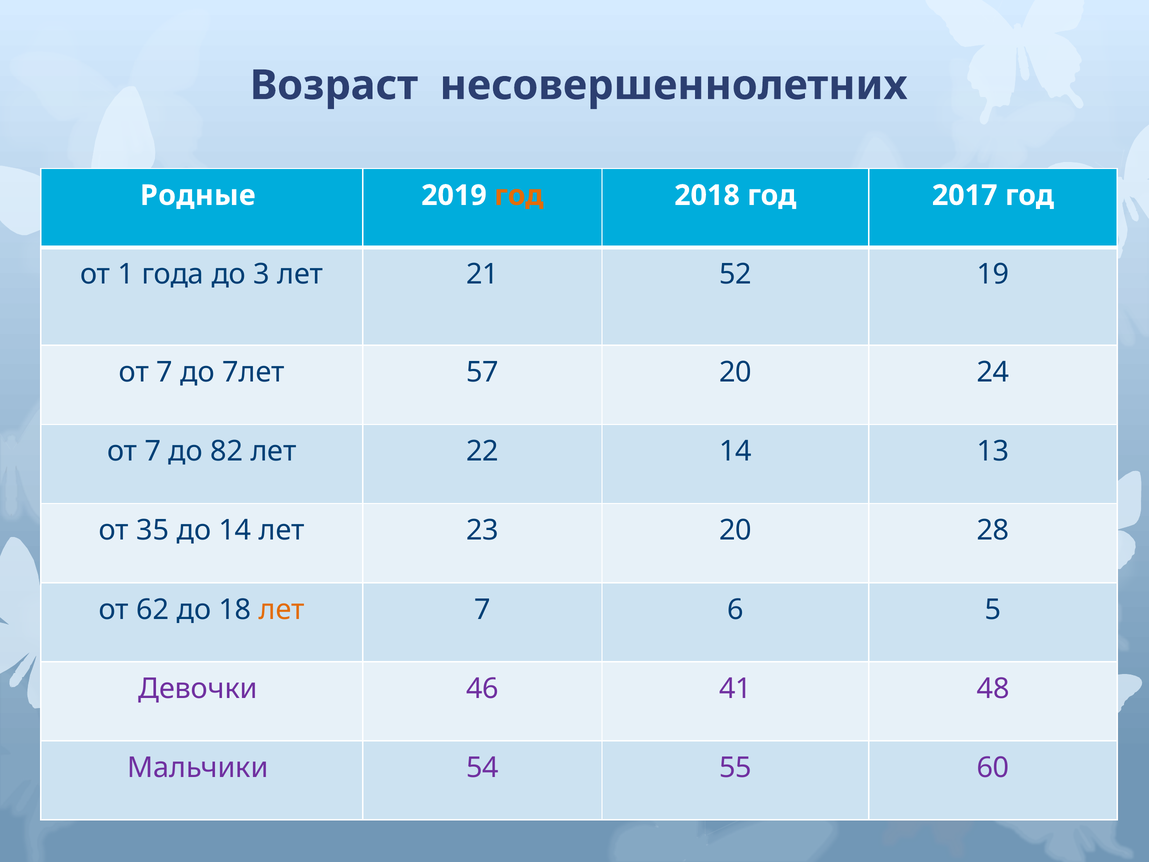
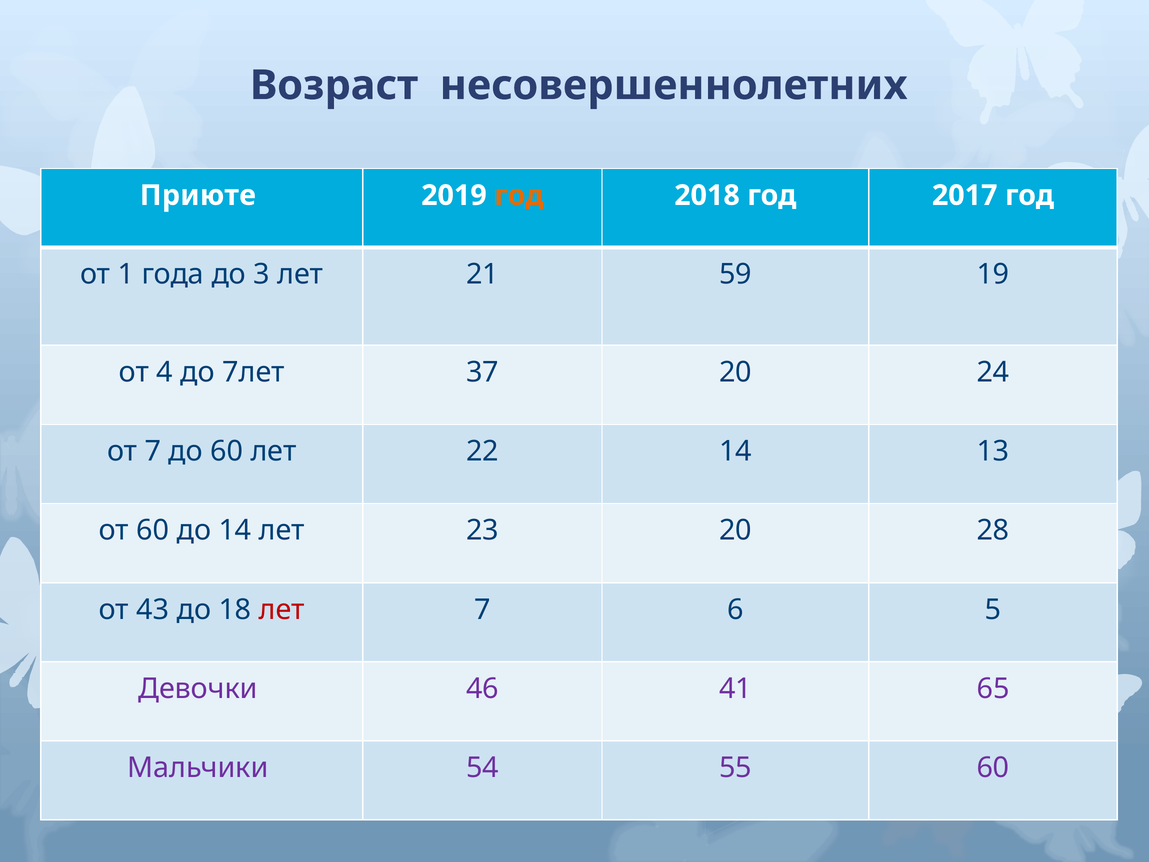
Родные: Родные -> Приюте (198, 195)
52: 52 -> 59 (735, 274)
7: 7 -> 4 (165, 372)
57: 57 -> 37 (482, 372)
до 82: 82 -> 60 (227, 451)
от 35: 35 -> 60 (153, 530)
62: 62 -> 43 (153, 609)
лет colour: orange -> red (282, 609)
48: 48 -> 65 (993, 688)
